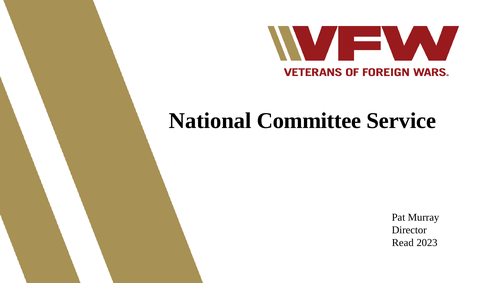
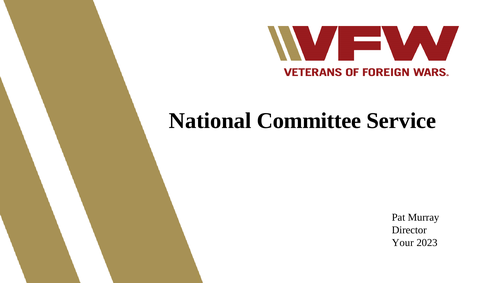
Read: Read -> Your (403, 242)
